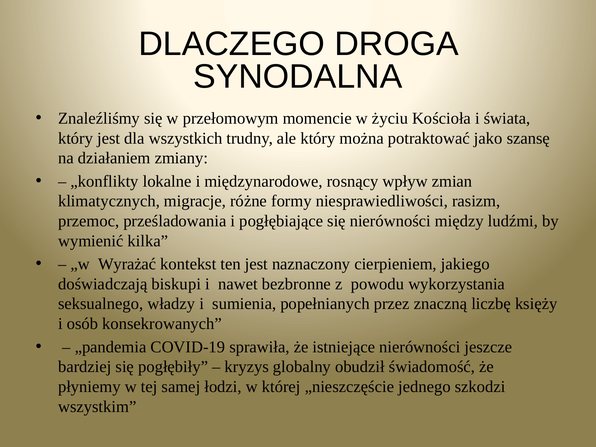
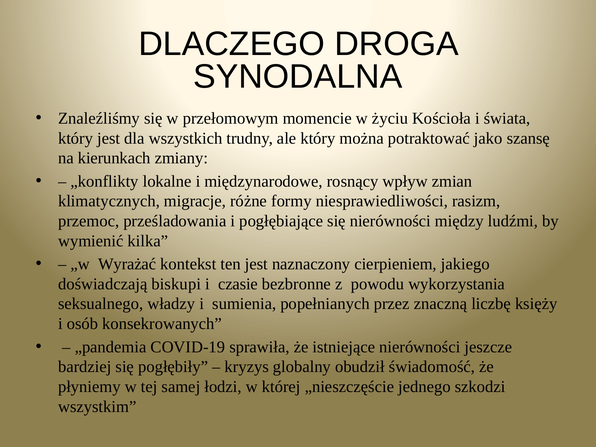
działaniem: działaniem -> kierunkach (114, 158)
nawet: nawet -> czasie (238, 284)
